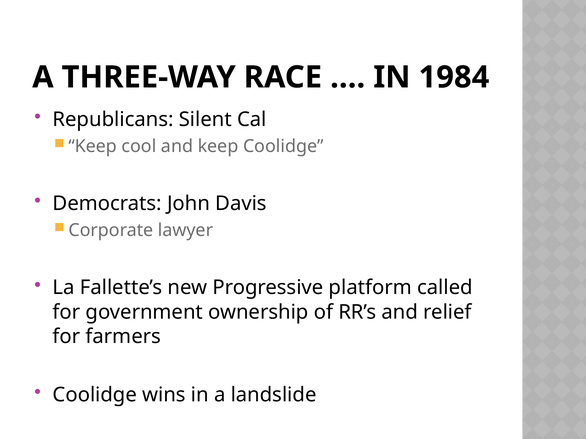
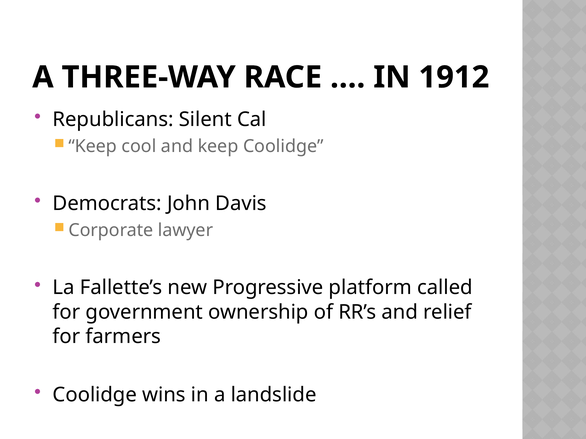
1984: 1984 -> 1912 (454, 77)
